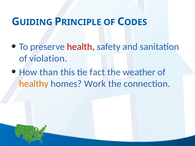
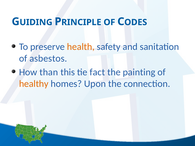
health colour: red -> orange (81, 47)
violation: violation -> asbestos (48, 59)
weather: weather -> painting (139, 72)
Work: Work -> Upon (95, 84)
